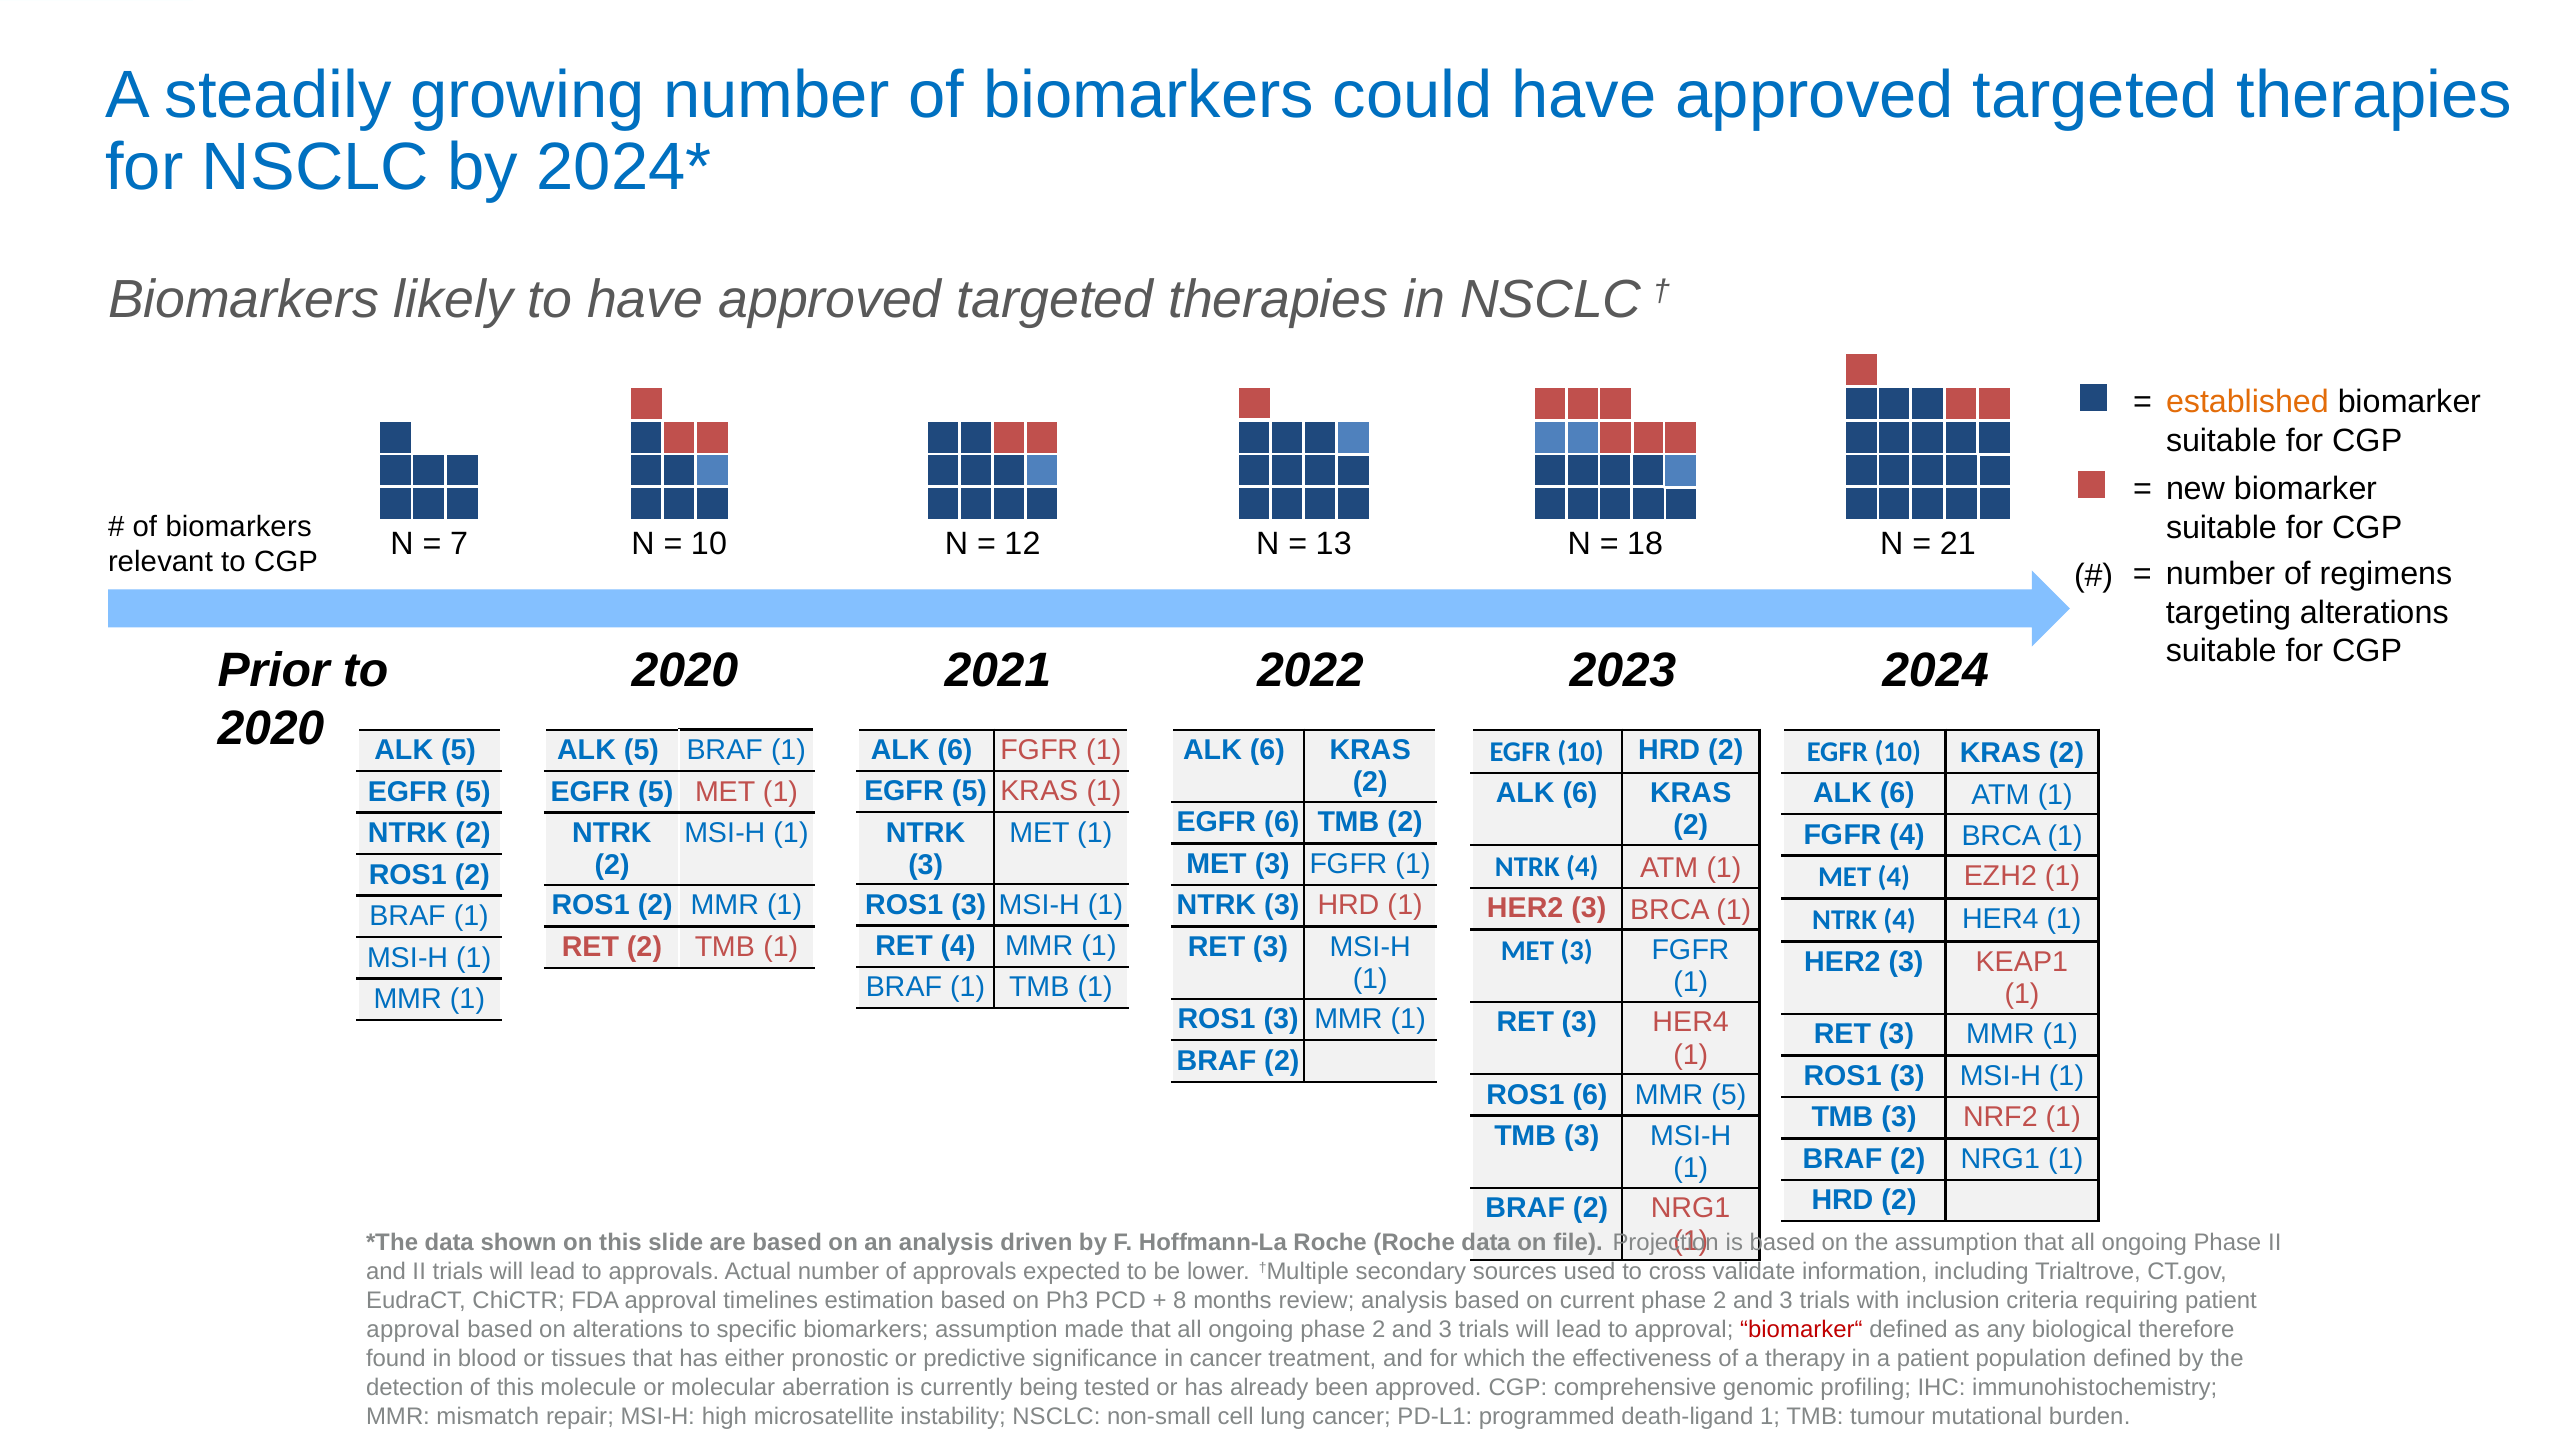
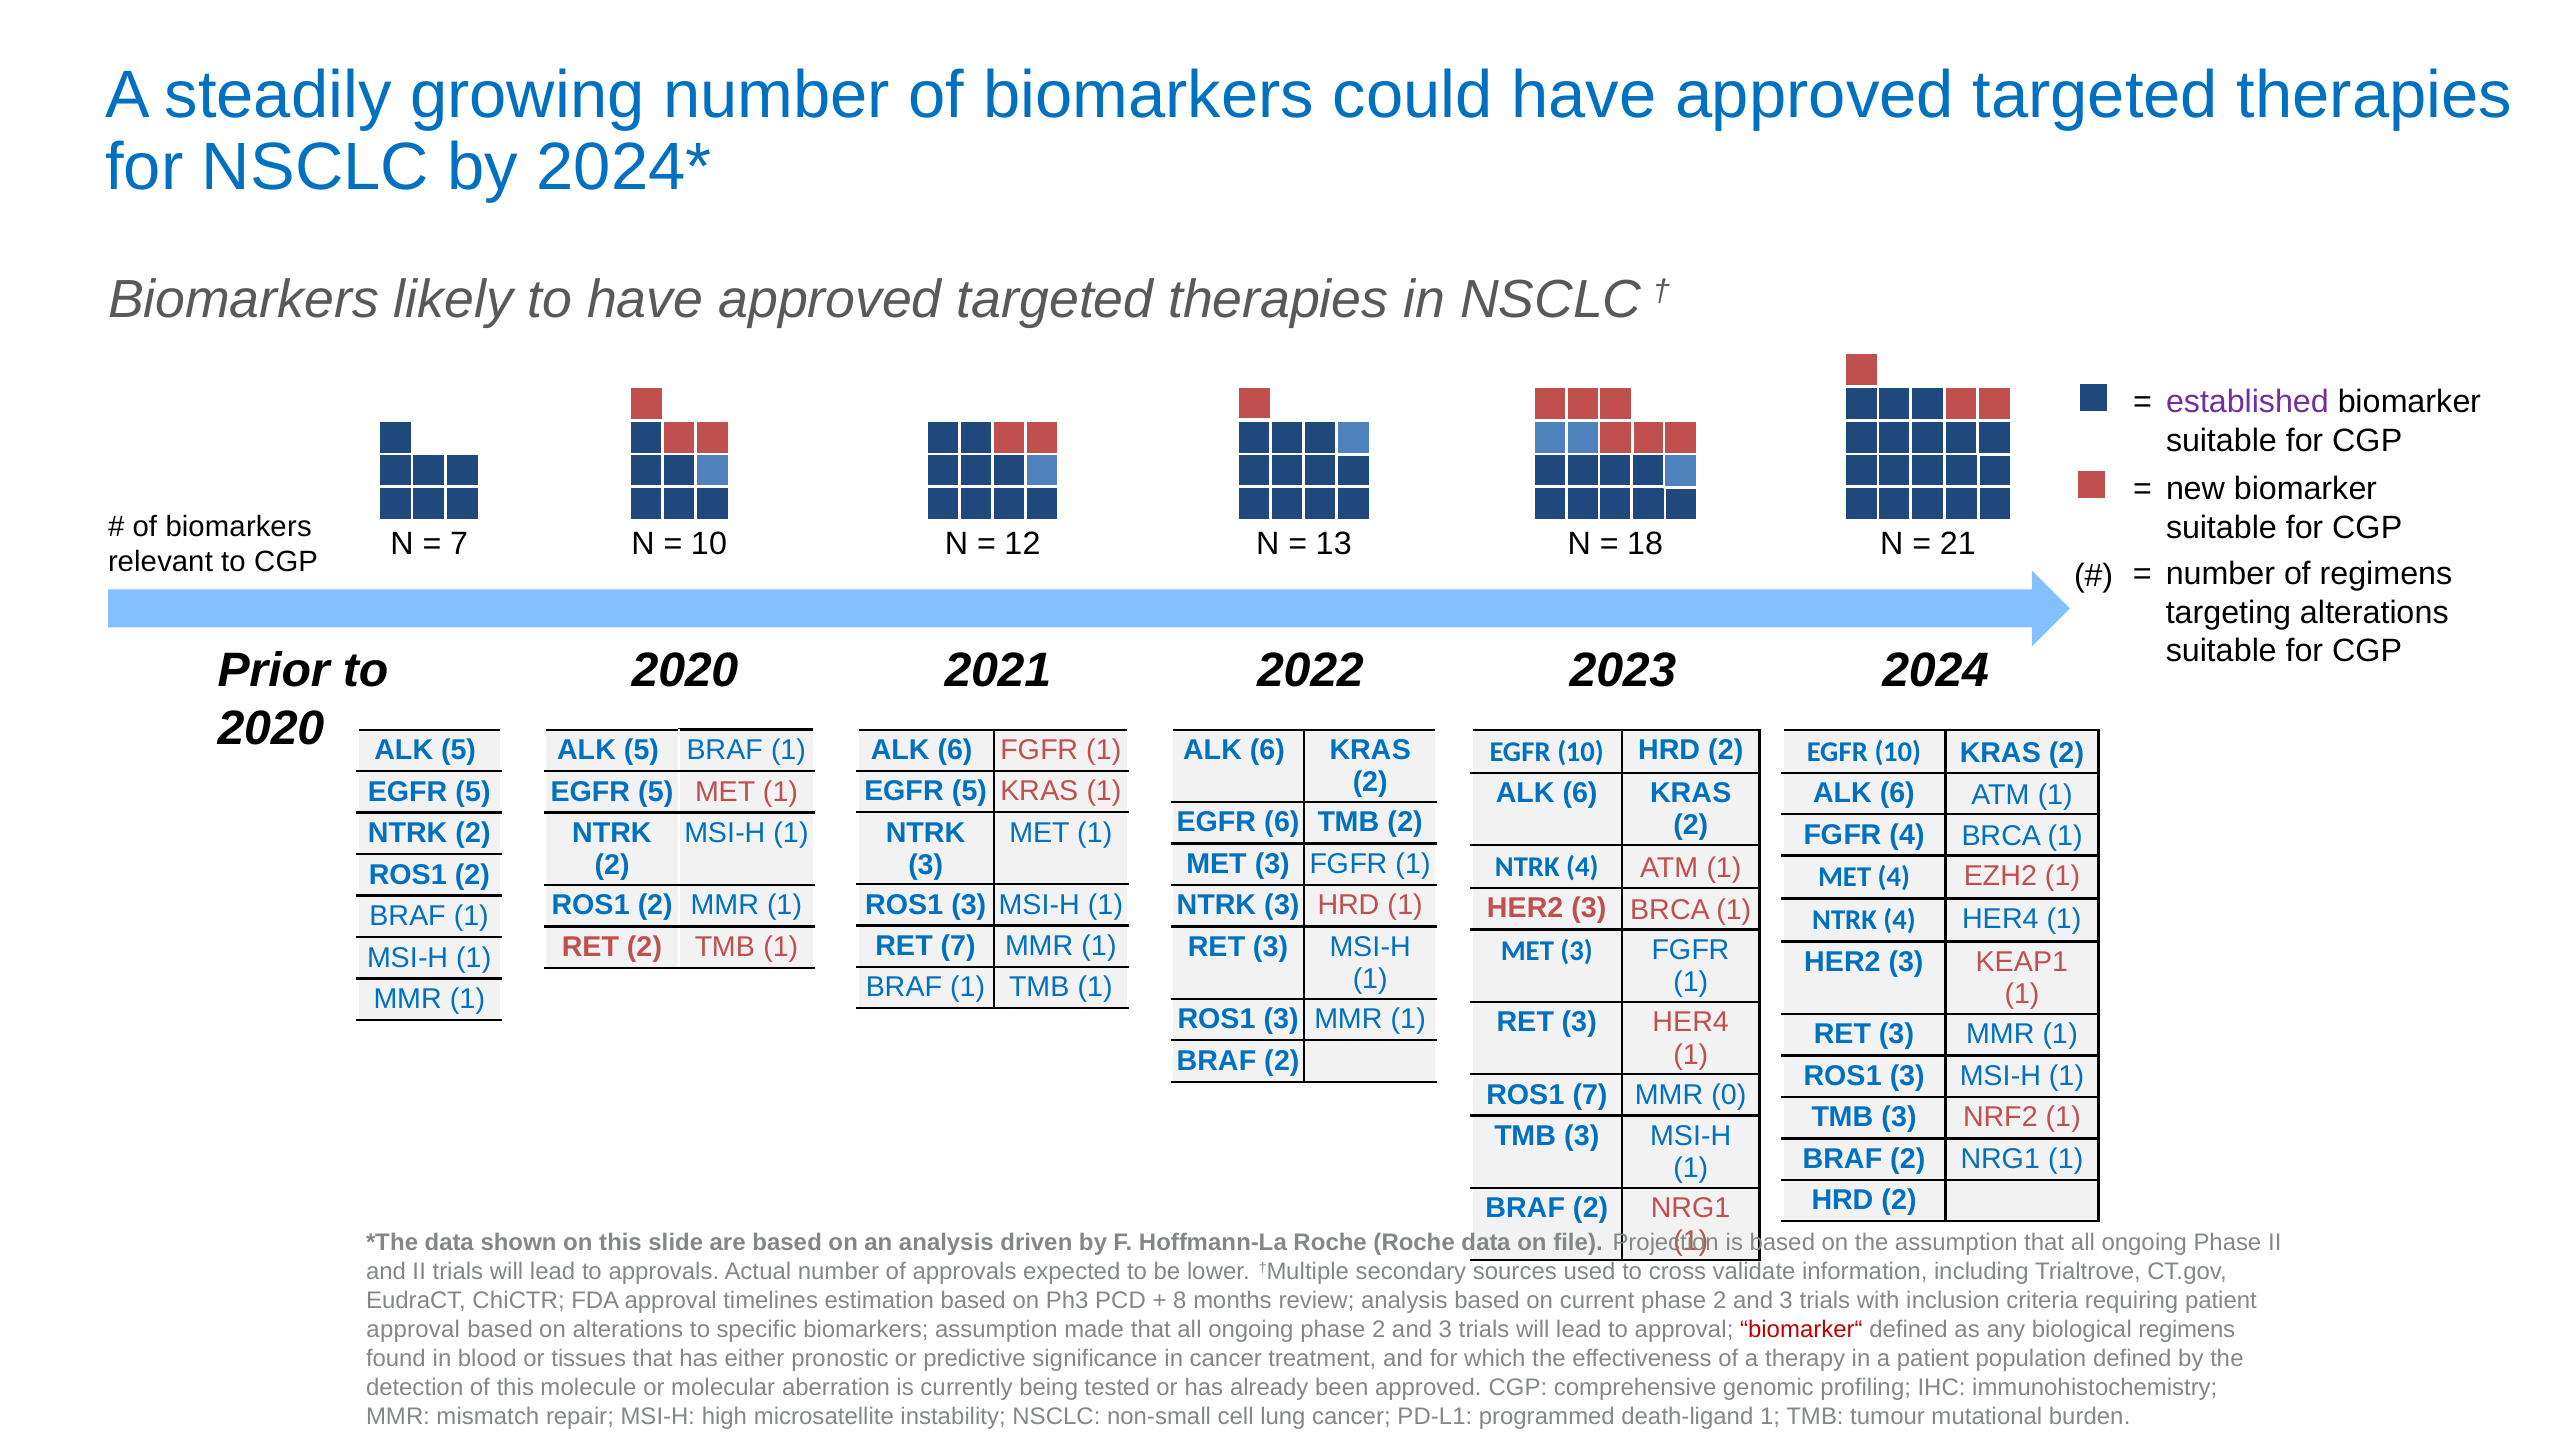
established colour: orange -> purple (2247, 402)
RET 4: 4 -> 7 (958, 946)
ROS1 6: 6 -> 7 (1590, 1095)
MMR 5: 5 -> 0 (1729, 1095)
biological therefore: therefore -> regimens (2187, 1330)
